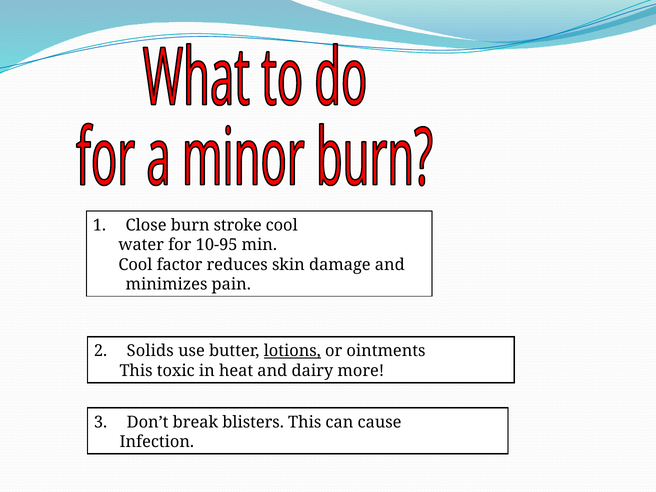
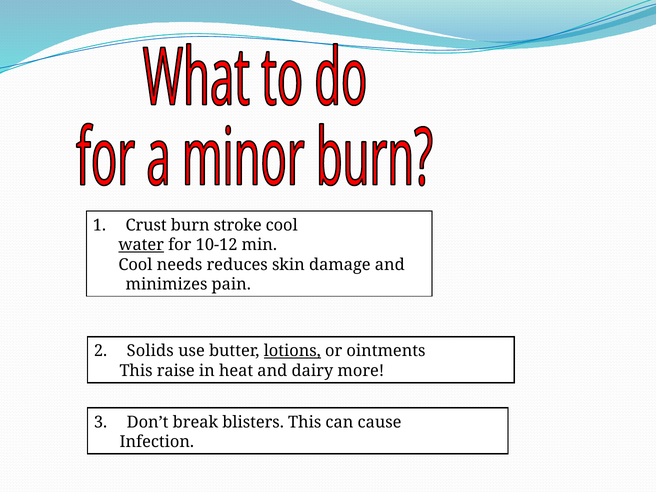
Close: Close -> Crust (146, 225)
water underline: none -> present (141, 245)
10-95: 10-95 -> 10-12 (217, 245)
factor: factor -> needs (179, 265)
toxic: toxic -> raise (176, 371)
